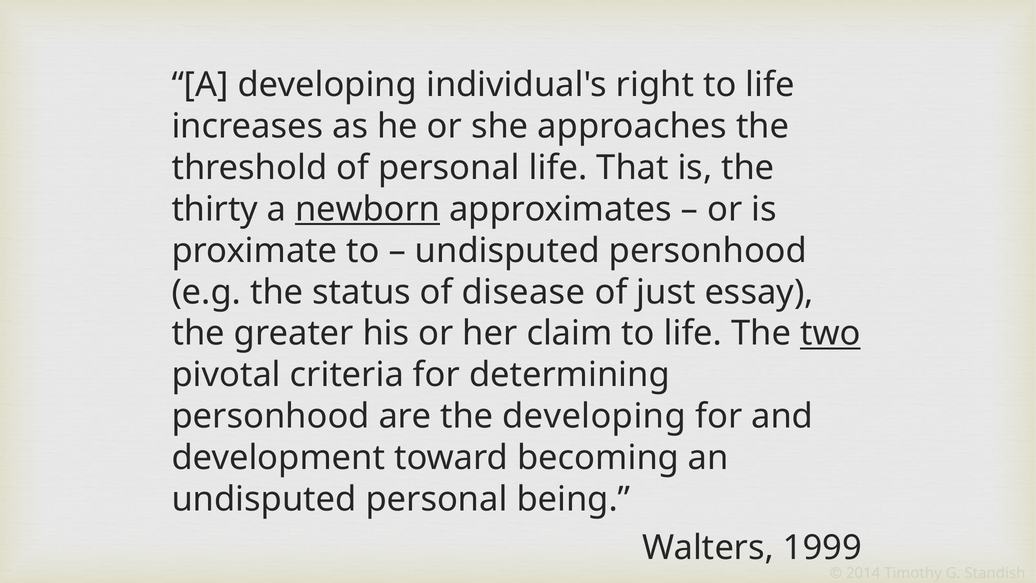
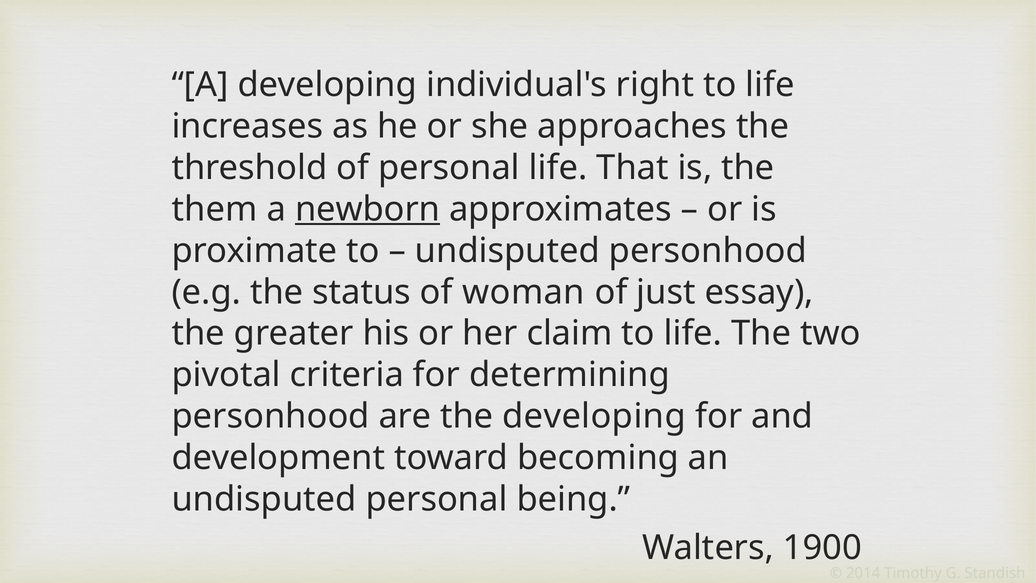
thirty: thirty -> them (215, 209)
disease: disease -> woman (524, 292)
two underline: present -> none (830, 333)
1999: 1999 -> 1900 (822, 548)
